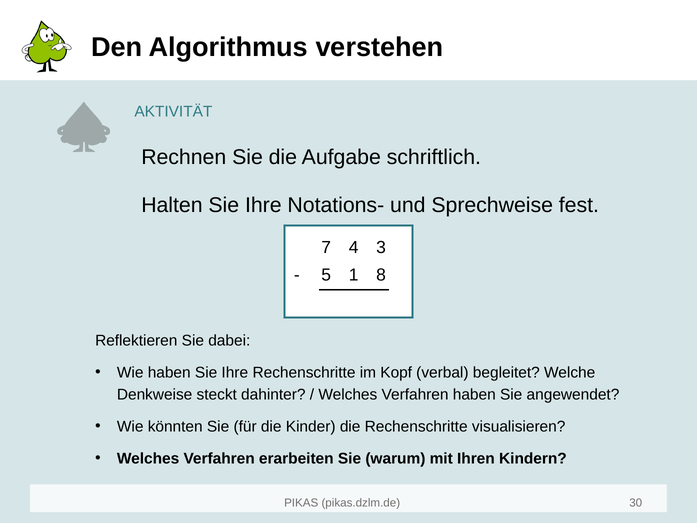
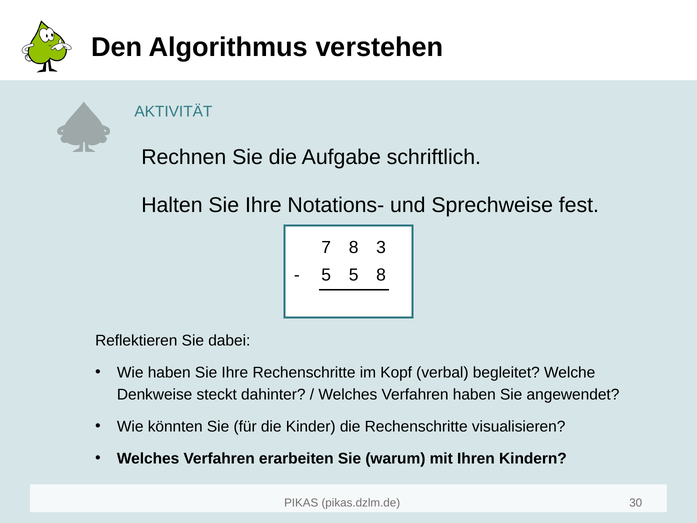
7 4: 4 -> 8 (354, 247)
5 1: 1 -> 5 (354, 275)
